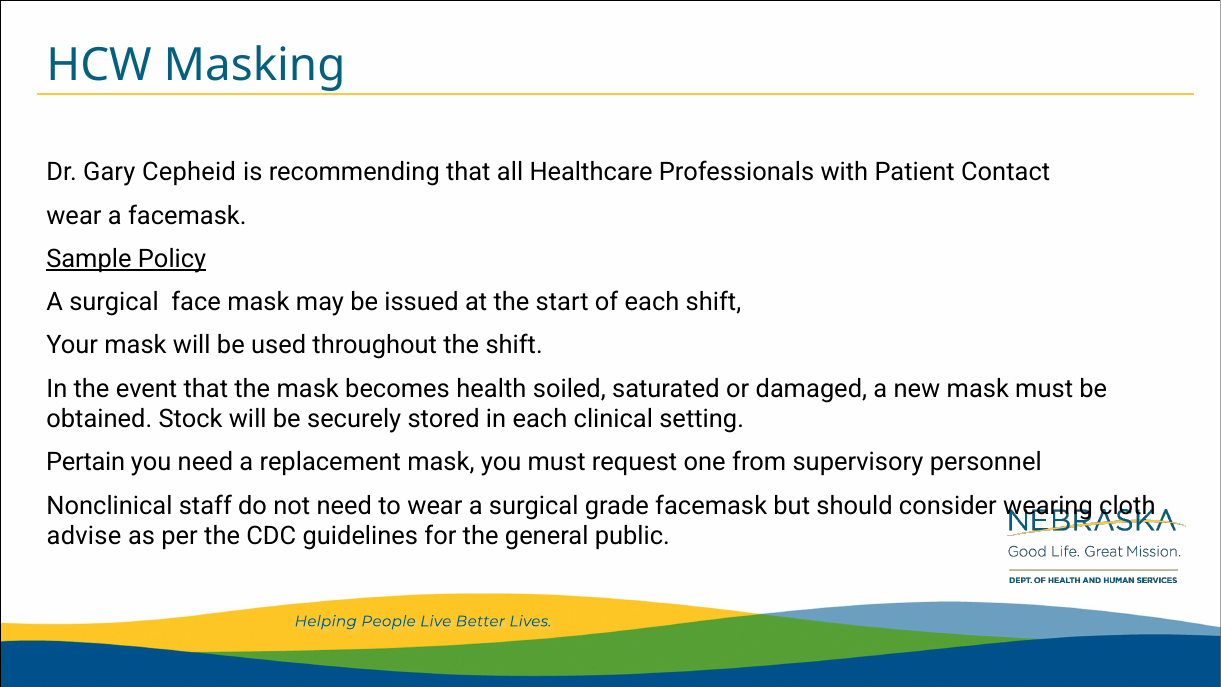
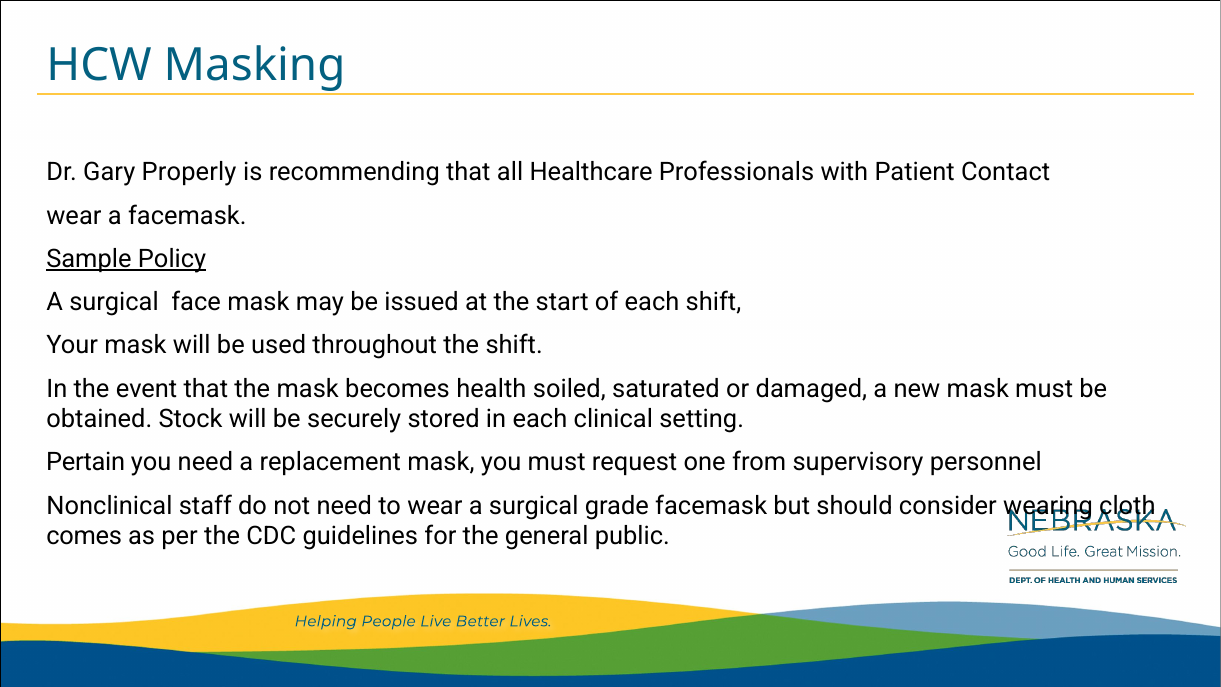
Cepheid: Cepheid -> Properly (189, 172)
advise: advise -> comes (84, 536)
